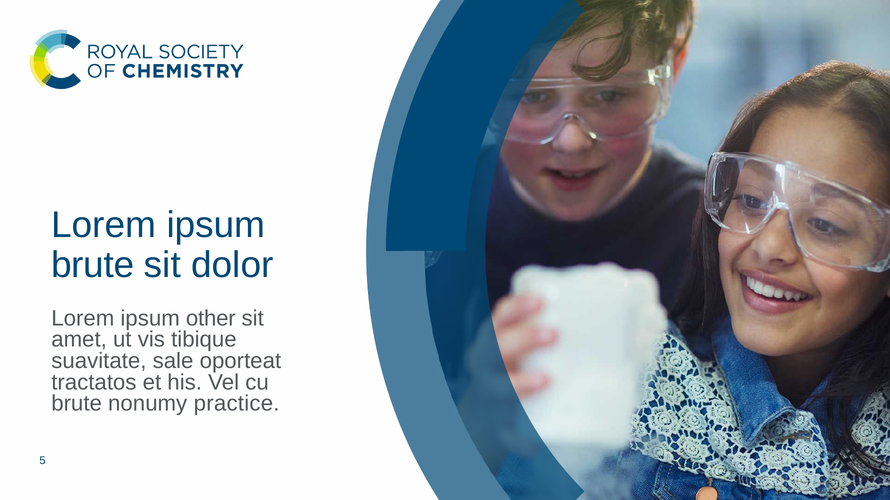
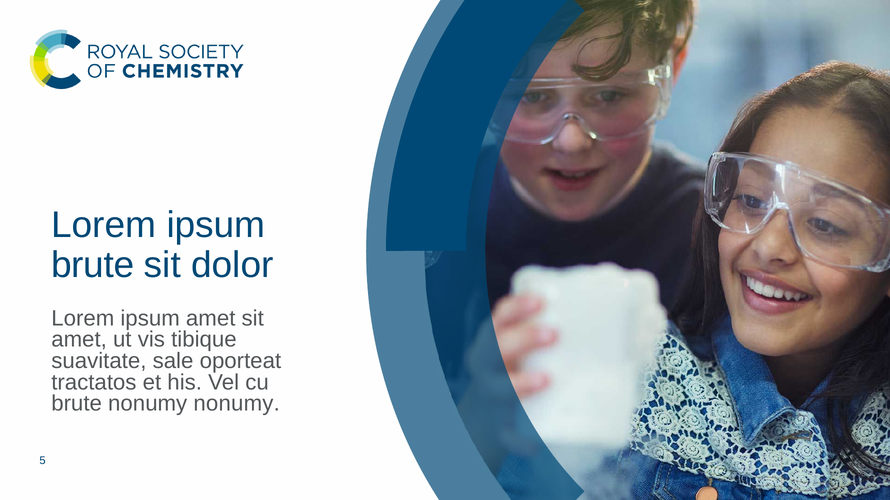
ipsum other: other -> amet (211, 319)
nonumy practice: practice -> nonumy (237, 404)
